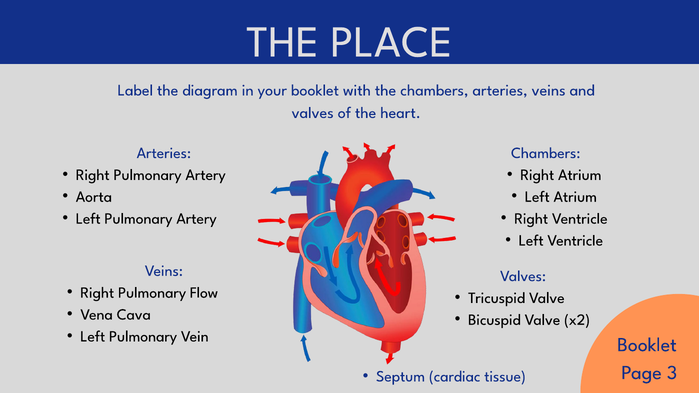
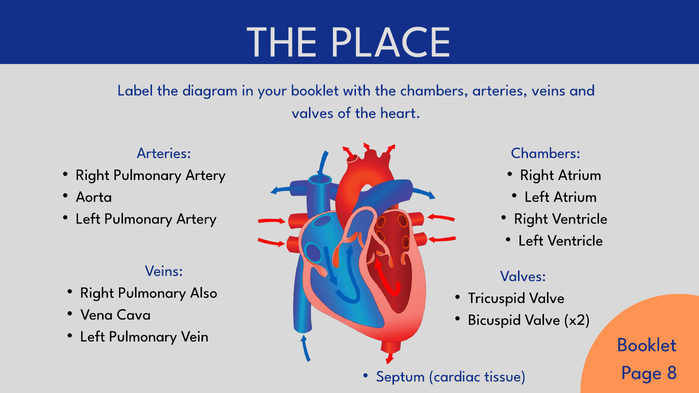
Flow: Flow -> Also (204, 293)
3: 3 -> 8 (672, 373)
